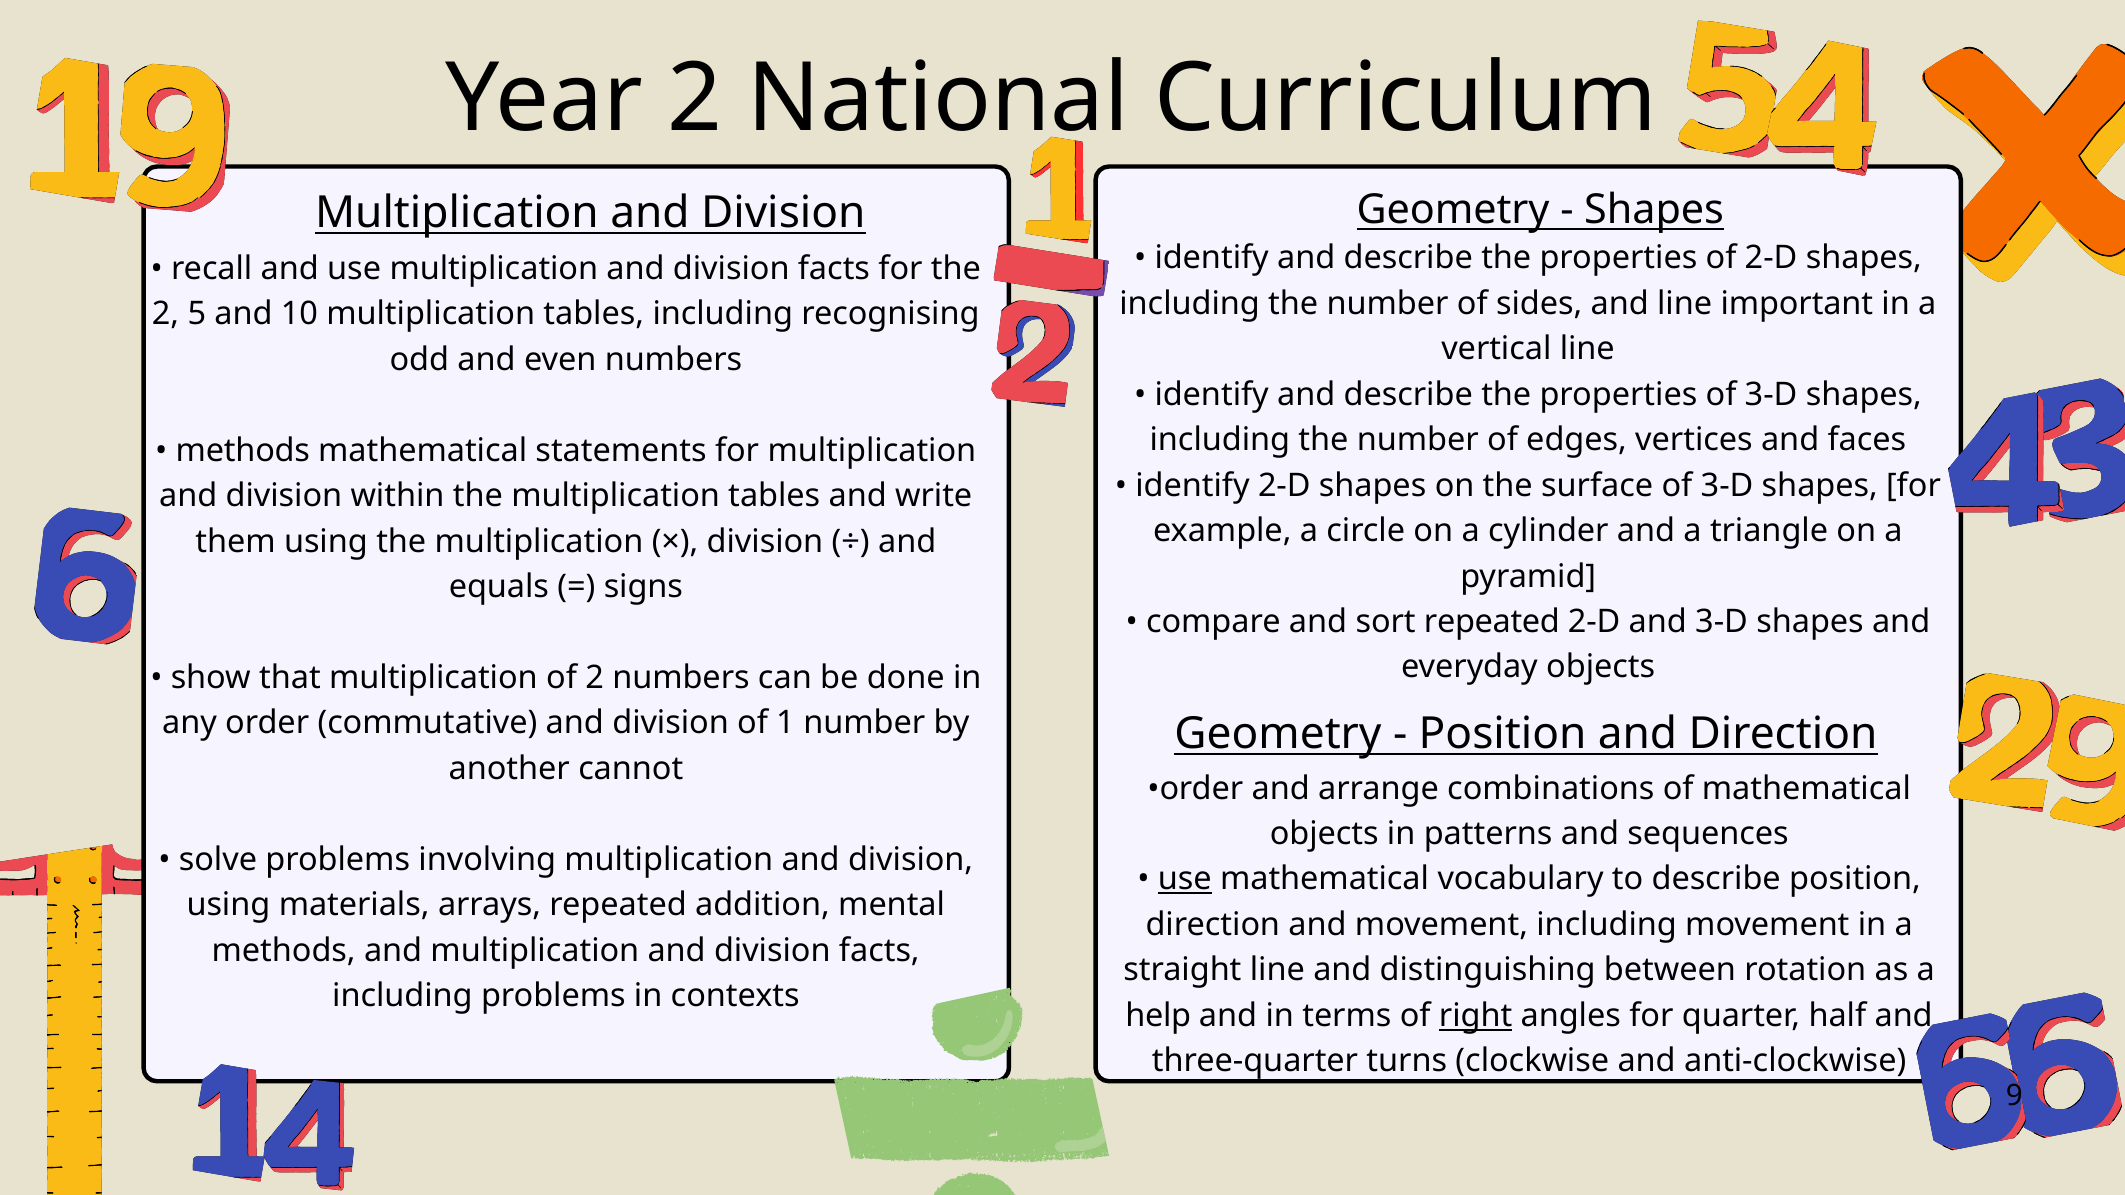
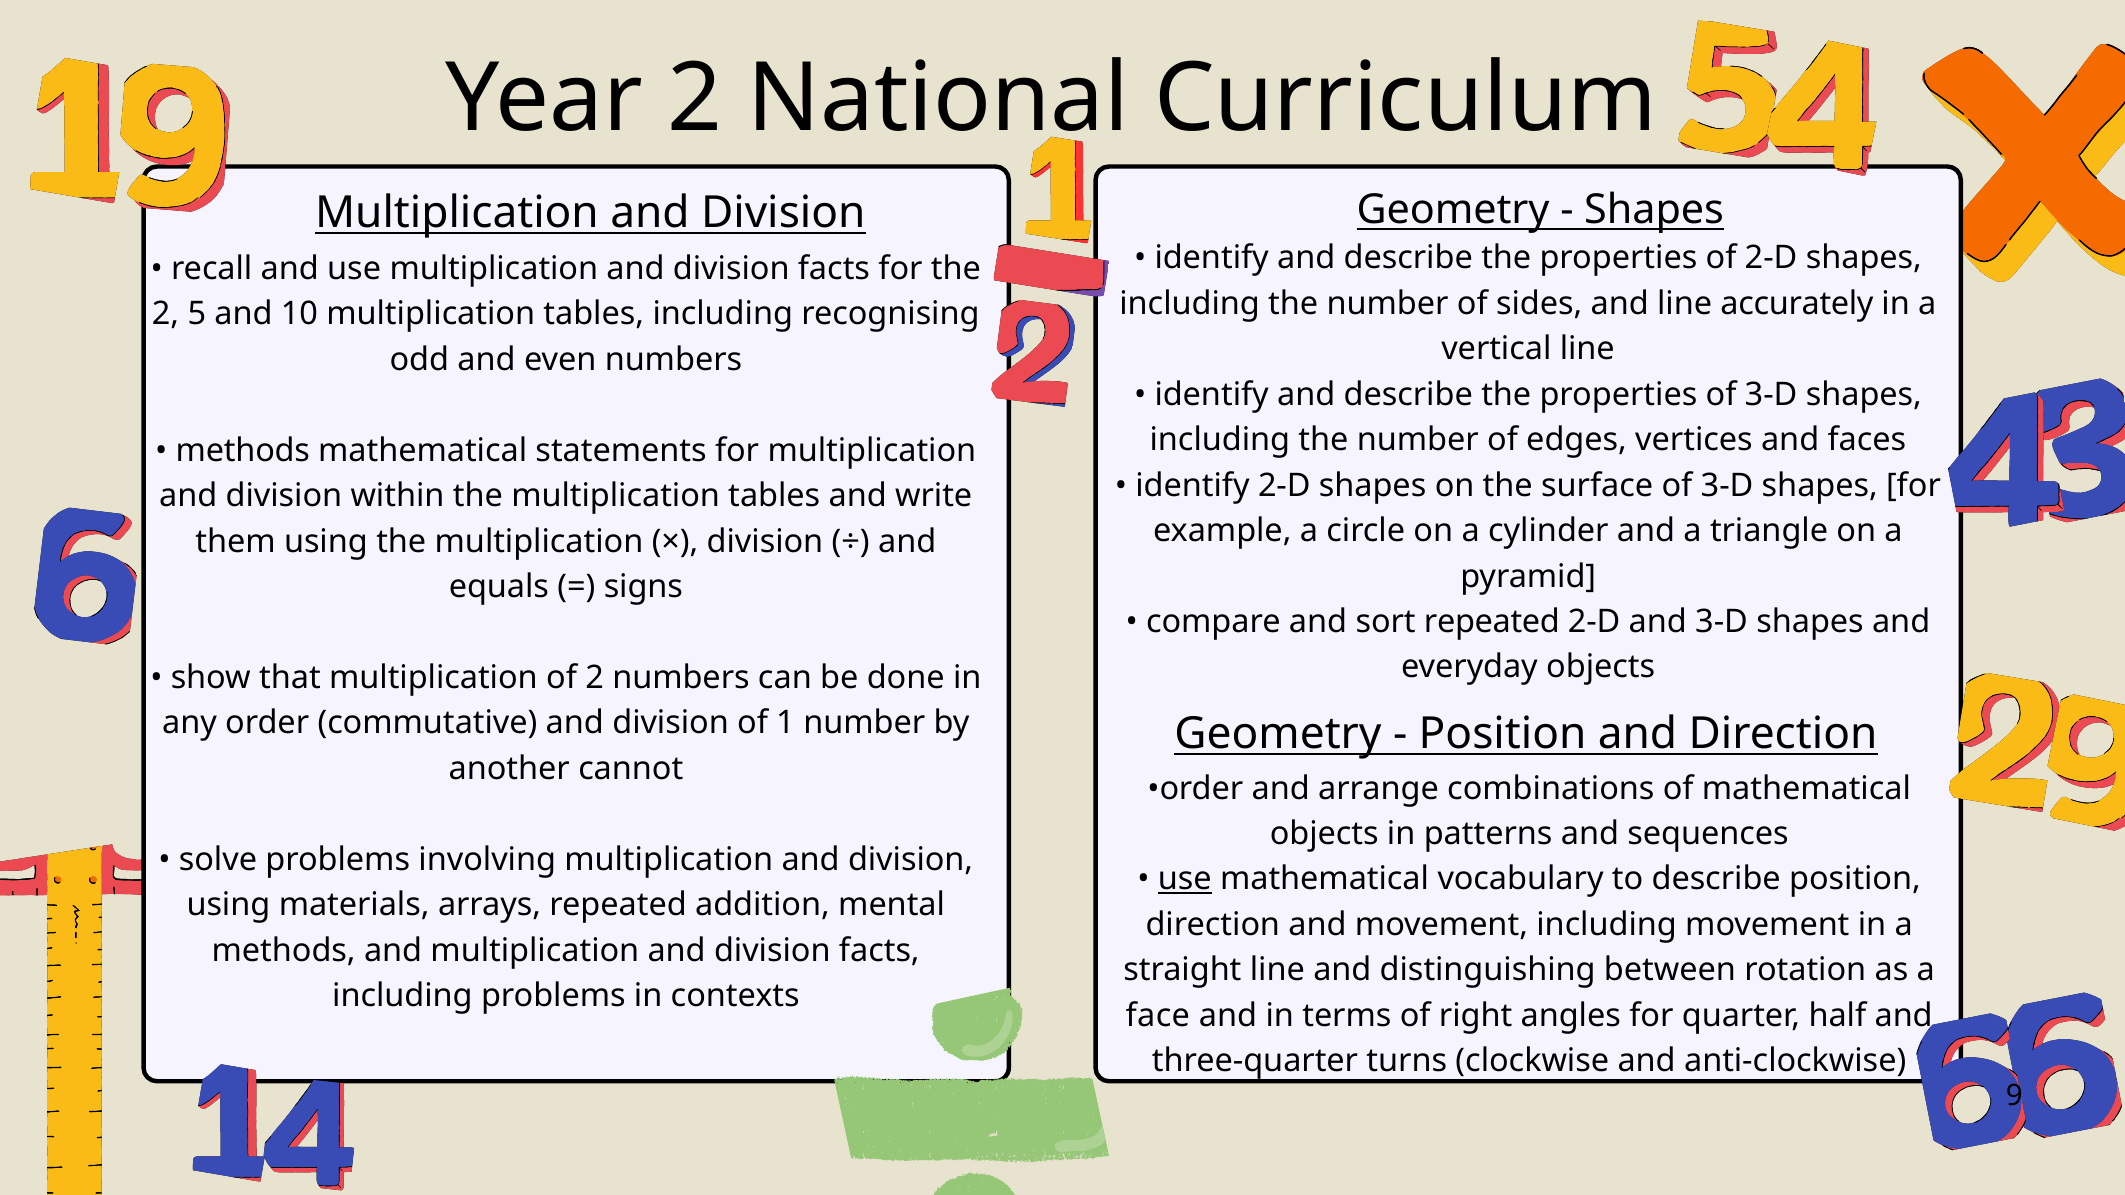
important: important -> accurately (1797, 304)
help: help -> face (1158, 1016)
right underline: present -> none (1476, 1016)
